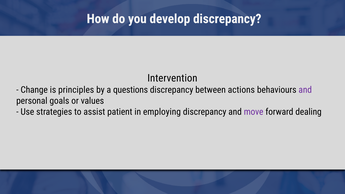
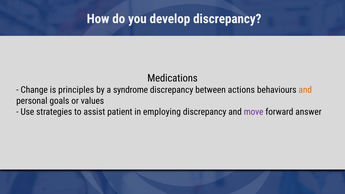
Intervention: Intervention -> Medications (172, 78)
questions: questions -> syndrome (131, 90)
and colour: purple -> orange (305, 90)
dealing: dealing -> answer (308, 112)
